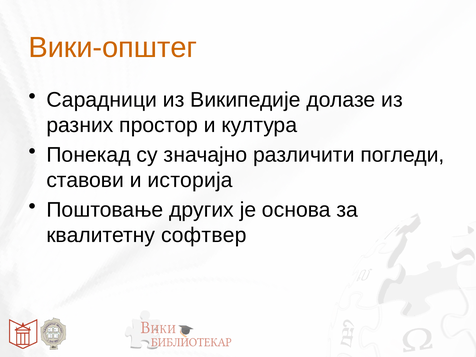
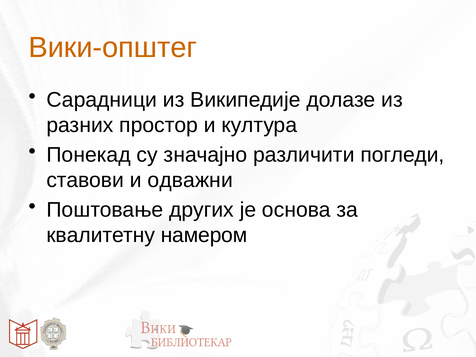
историја: историја -> одважни (190, 180)
софтвер: софтвер -> намером (204, 235)
